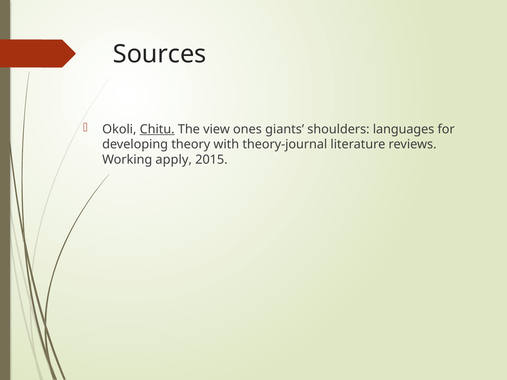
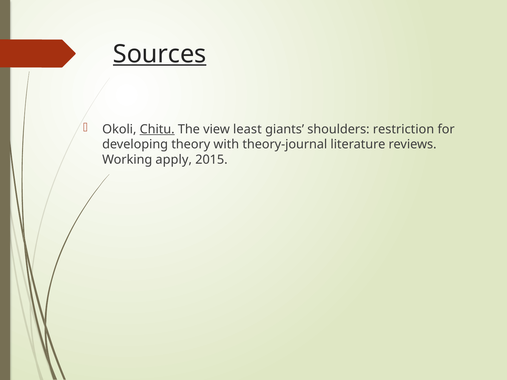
Sources underline: none -> present (160, 54)
ones: ones -> least (247, 129)
languages: languages -> restriction (404, 129)
